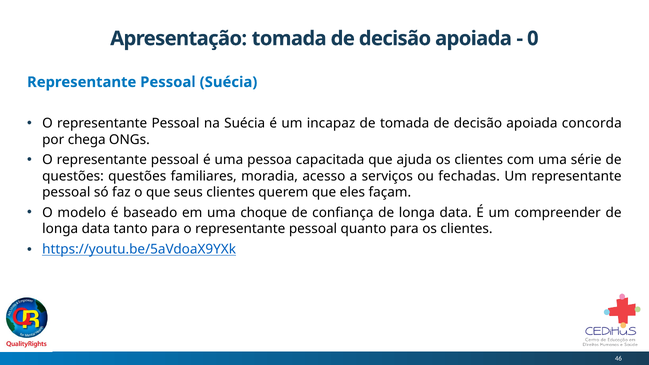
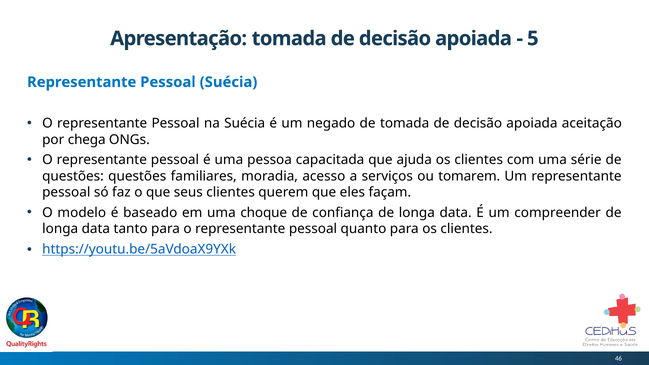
0: 0 -> 5 (533, 39)
incapaz: incapaz -> negado (331, 123)
concorda: concorda -> aceitação (592, 123)
fechadas: fechadas -> tomarem (469, 176)
